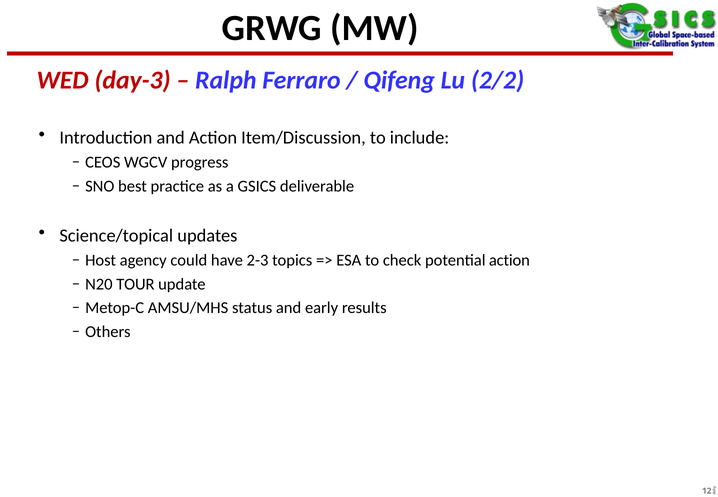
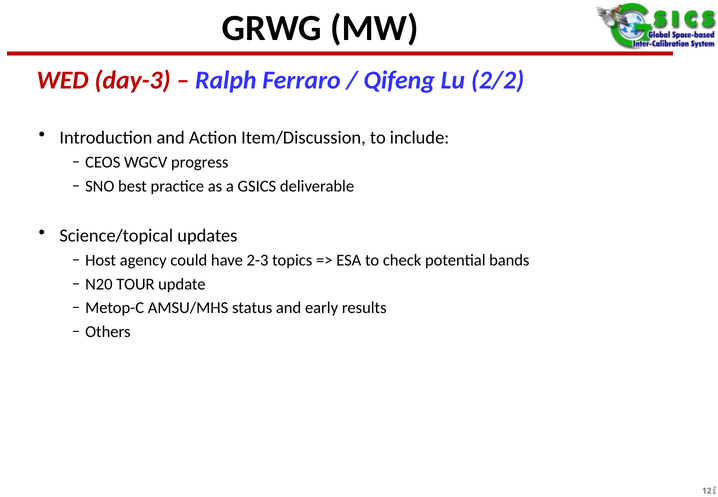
potential action: action -> bands (509, 260)
